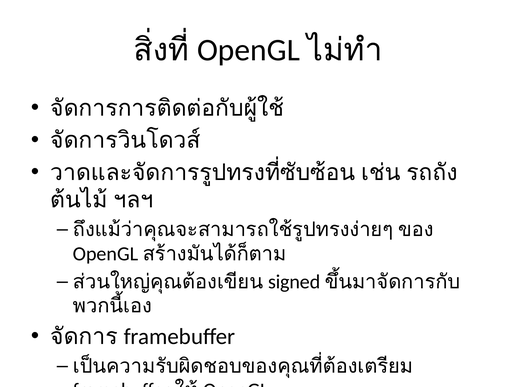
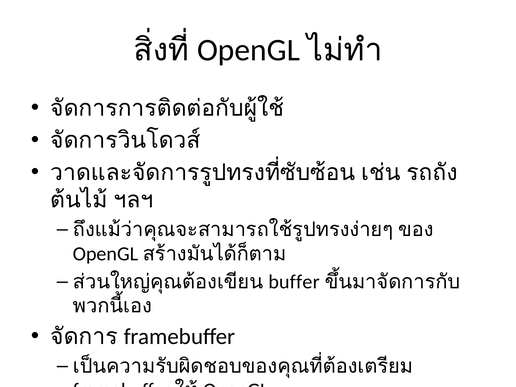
signed: signed -> buffer (294, 282)
